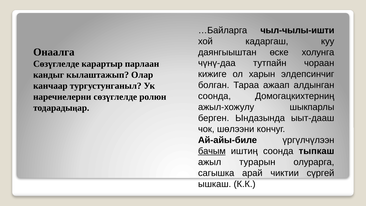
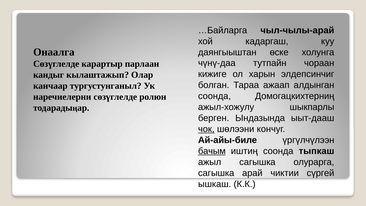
чыл-чылы-ишти: чыл-чылы-ишти -> чыл-чылы-арай (297, 30)
чок underline: none -> present (206, 129)
ажыл турарын: турарын -> сагышка (257, 162)
